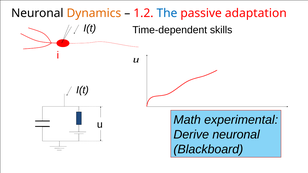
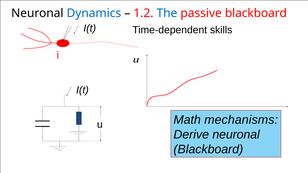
Dynamics colour: orange -> blue (94, 13)
passive adaptation: adaptation -> blackboard (256, 13)
experimental: experimental -> mechanisms (241, 120)
